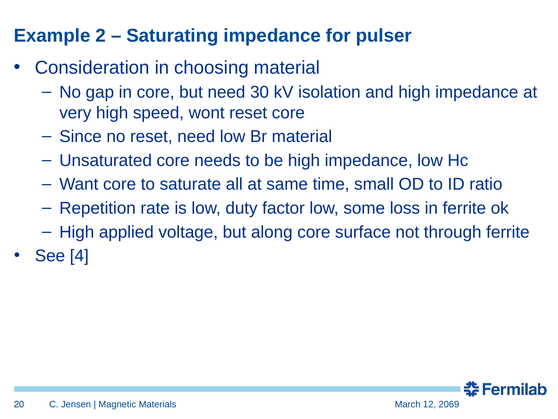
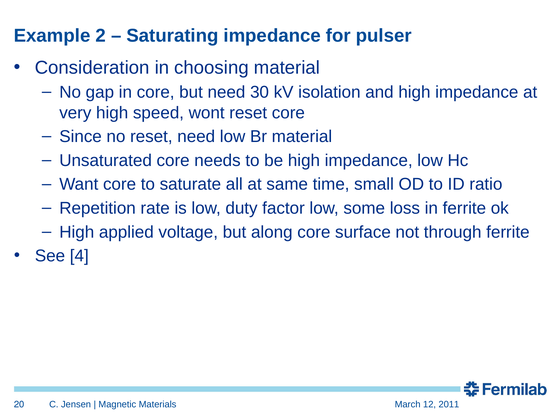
2069: 2069 -> 2011 (449, 404)
